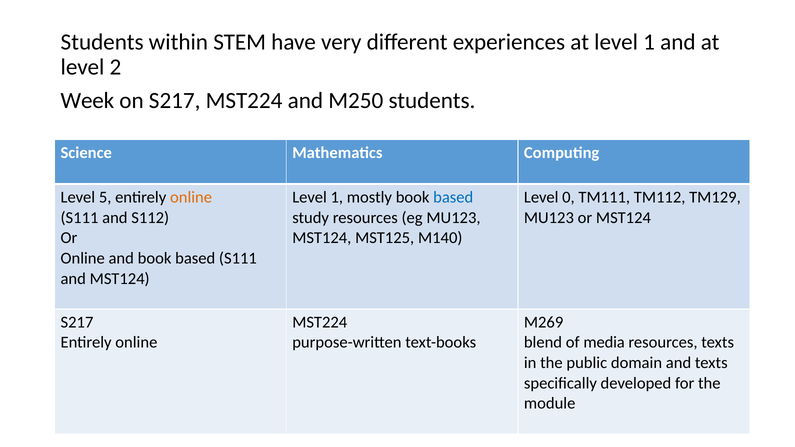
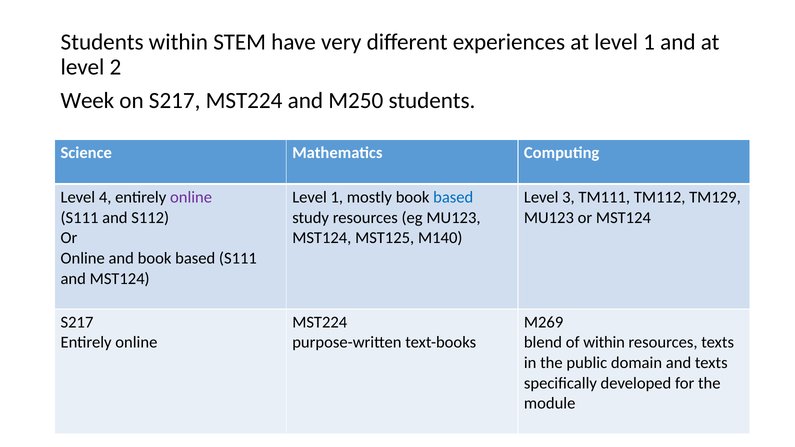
5: 5 -> 4 (105, 198)
online colour: orange -> purple (191, 198)
0: 0 -> 3 (568, 198)
of media: media -> within (604, 343)
